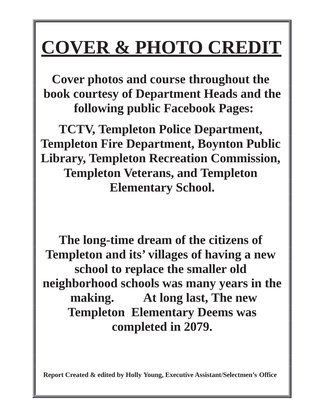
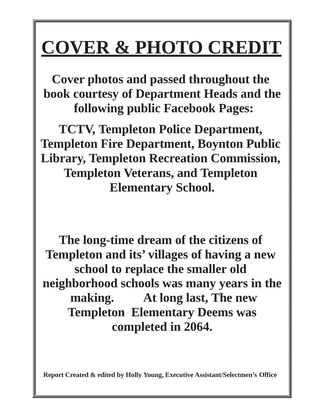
course: course -> passed (168, 79)
2079: 2079 -> 2064 (198, 327)
